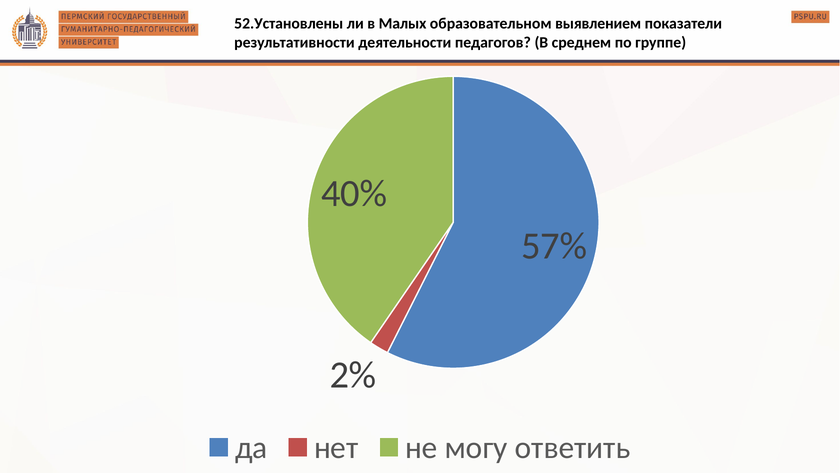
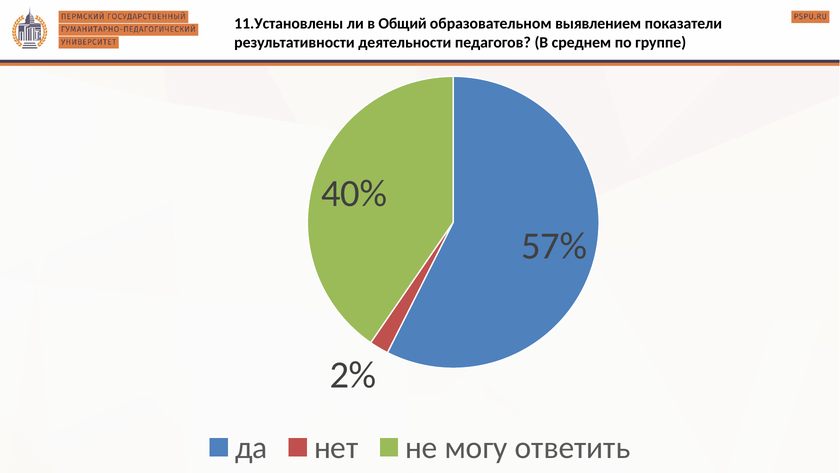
52.Установлены: 52.Установлены -> 11.Установлены (289, 23)
Малых: Малых -> Общий (403, 23)
